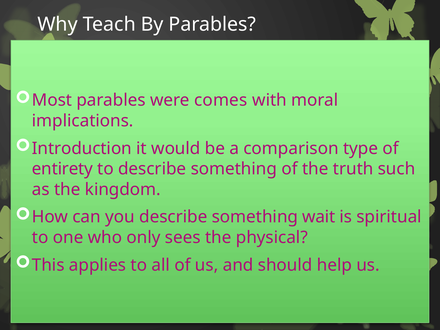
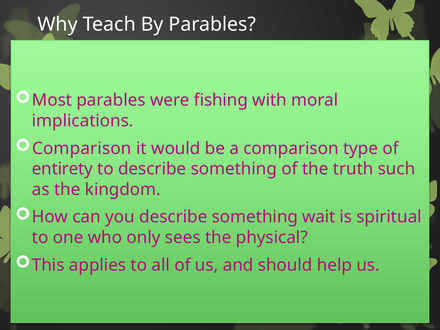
comes: comes -> fishing (221, 100)
Introduction: Introduction -> Comparison (82, 148)
